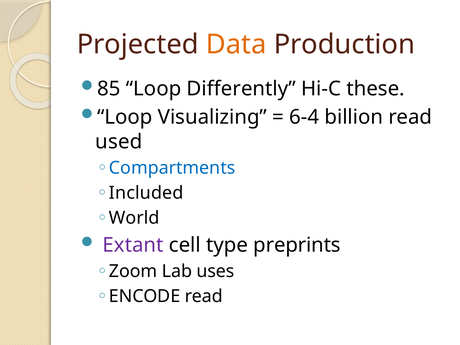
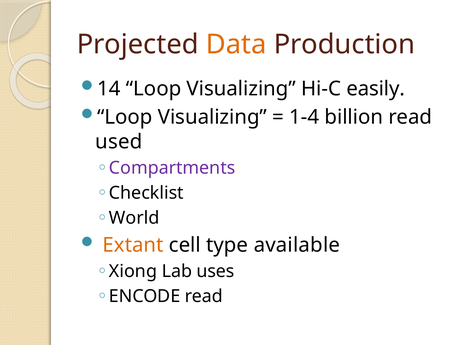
85: 85 -> 14 (109, 89)
Differently: Differently -> Visualizing (241, 89)
these: these -> easily (376, 89)
6-4: 6-4 -> 1-4 (304, 117)
Compartments colour: blue -> purple (172, 168)
Included: Included -> Checklist (146, 193)
Extant colour: purple -> orange (133, 245)
preprints: preprints -> available (297, 245)
Zoom: Zoom -> Xiong (133, 271)
